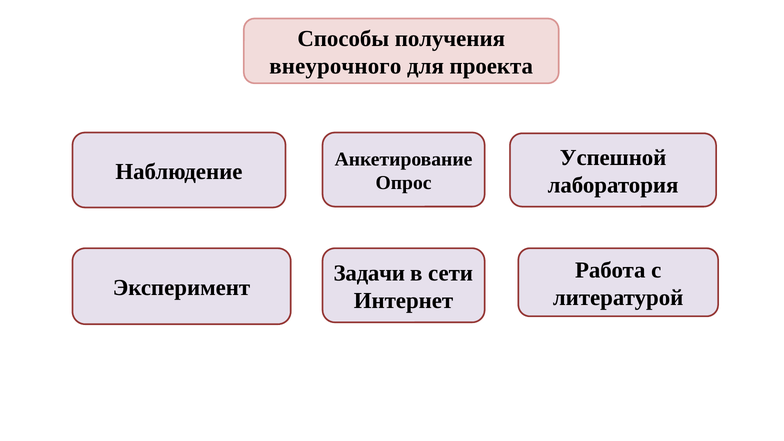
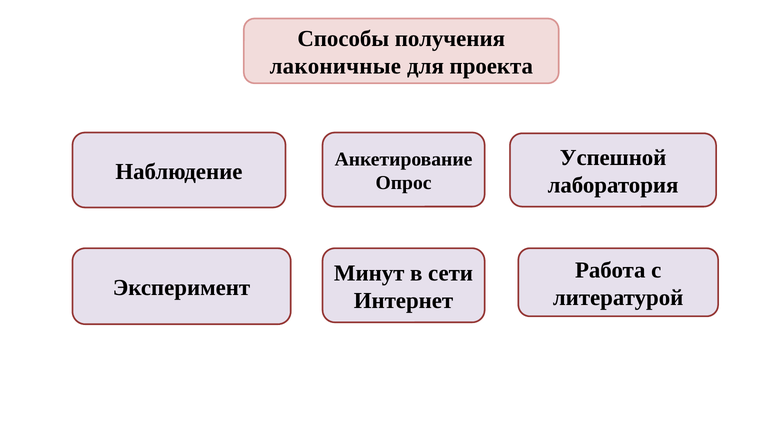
внеурочного: внеурочного -> лаконичные (335, 66)
Задачи: Задачи -> Минут (369, 273)
